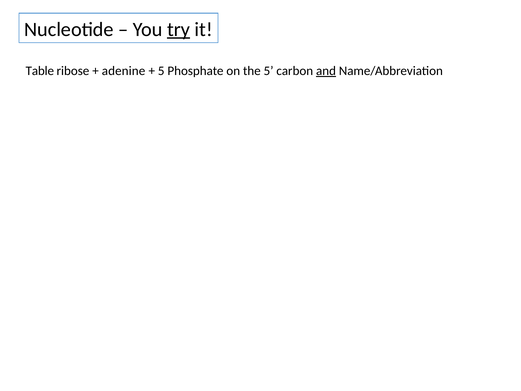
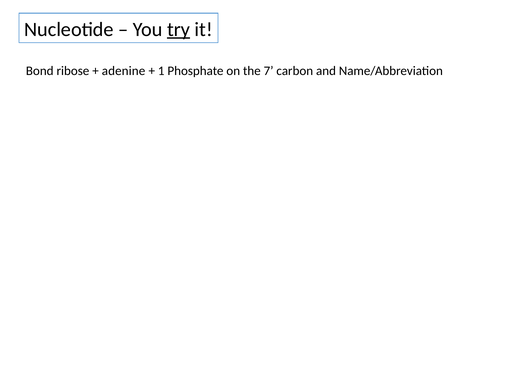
Table: Table -> Bond (40, 71)
5: 5 -> 1 (161, 71)
the 5: 5 -> 7 (269, 71)
and underline: present -> none (326, 71)
